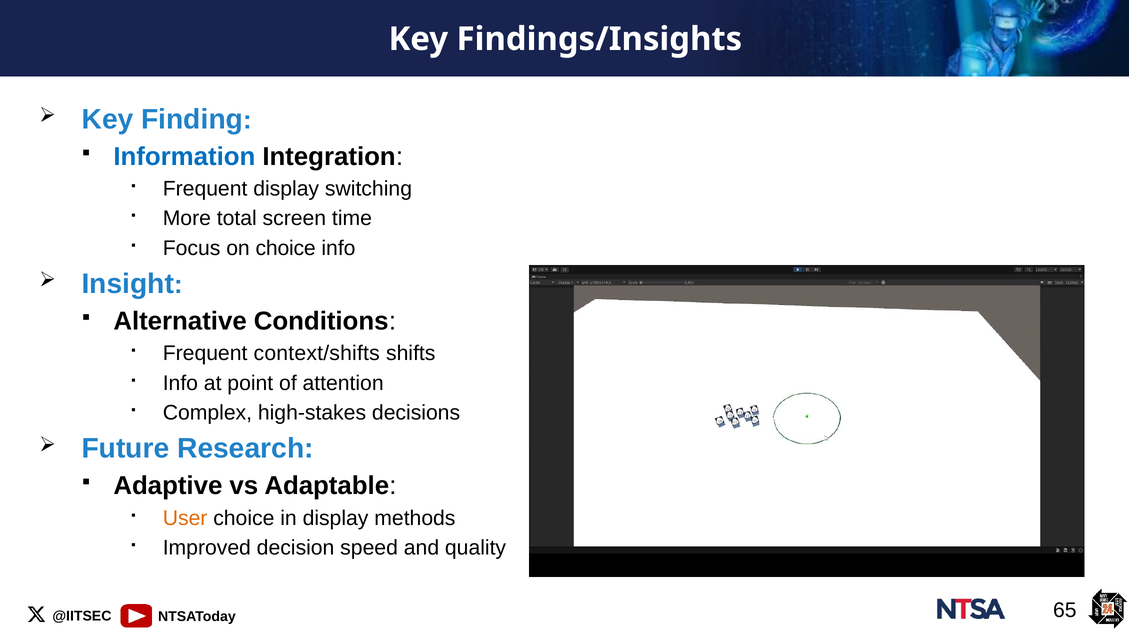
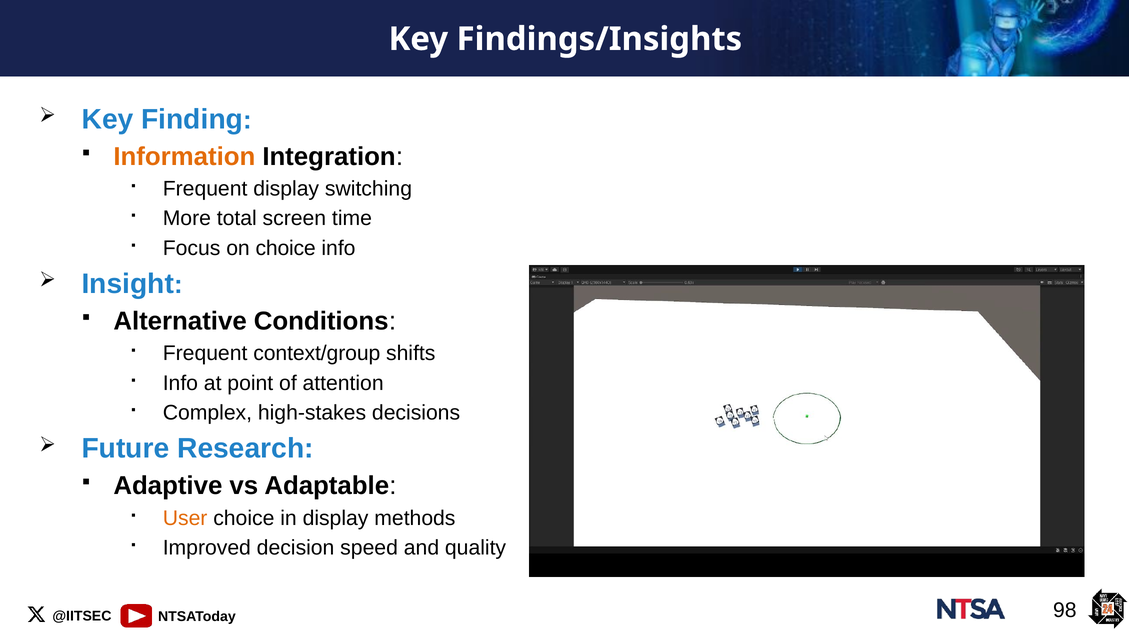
Information colour: blue -> orange (184, 157)
context/shifts: context/shifts -> context/group (317, 353)
65: 65 -> 98 (1065, 610)
